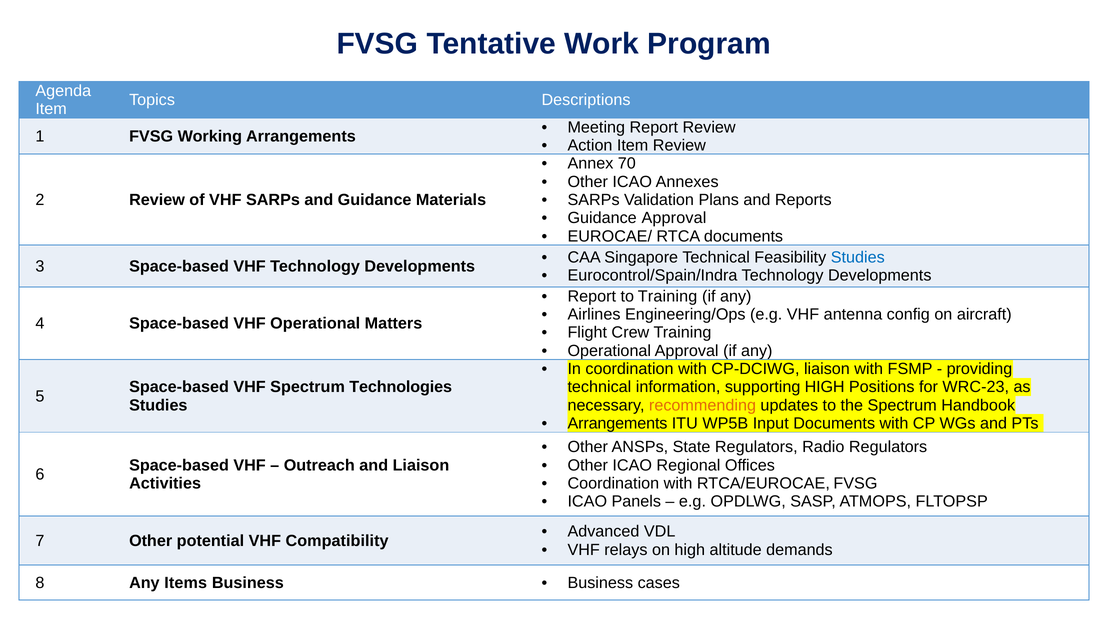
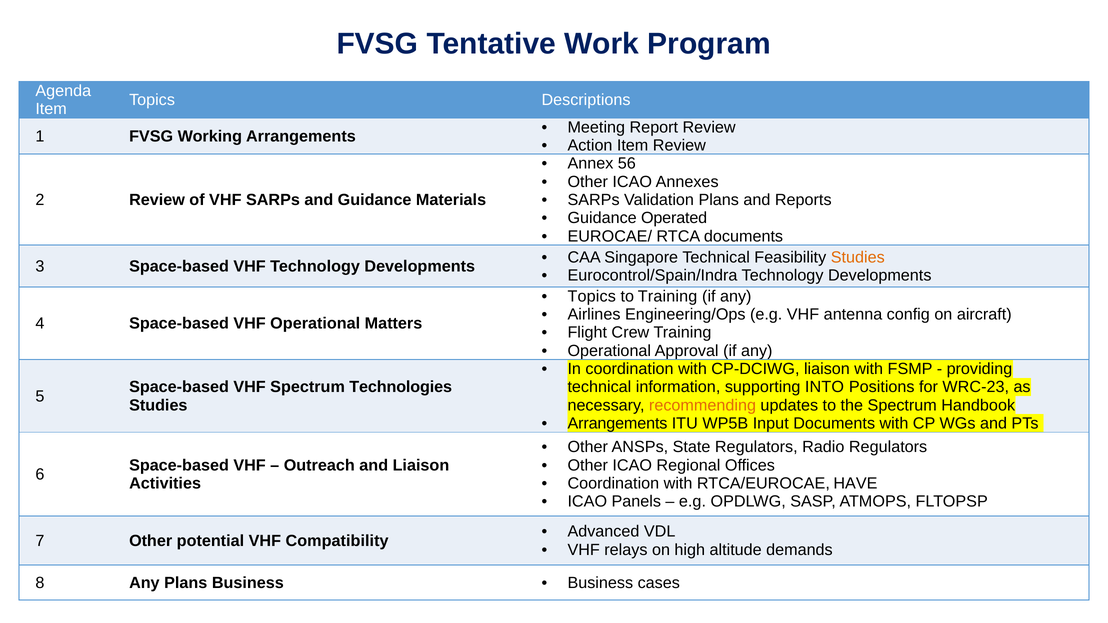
70: 70 -> 56 (627, 164)
Guidance Approval: Approval -> Operated (674, 218)
Studies colour: blue -> orange (858, 257)
Report: Report -> Topics (592, 296)
supporting HIGH: HIGH -> INTO (824, 387)
RTCA/EUROCAE FVSG: FVSG -> HAVE (855, 484)
Any Items: Items -> Plans (186, 583)
